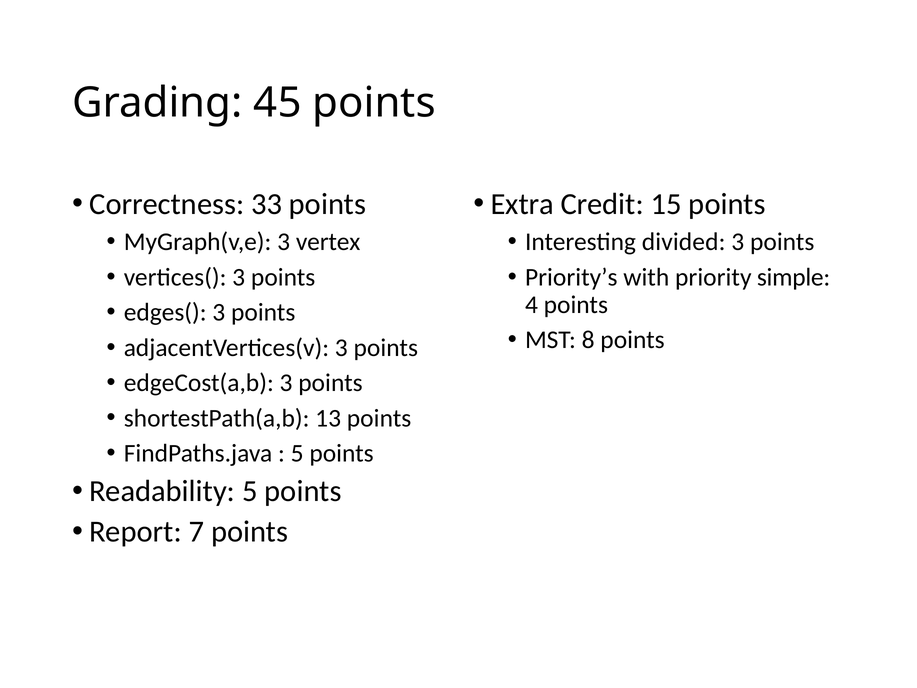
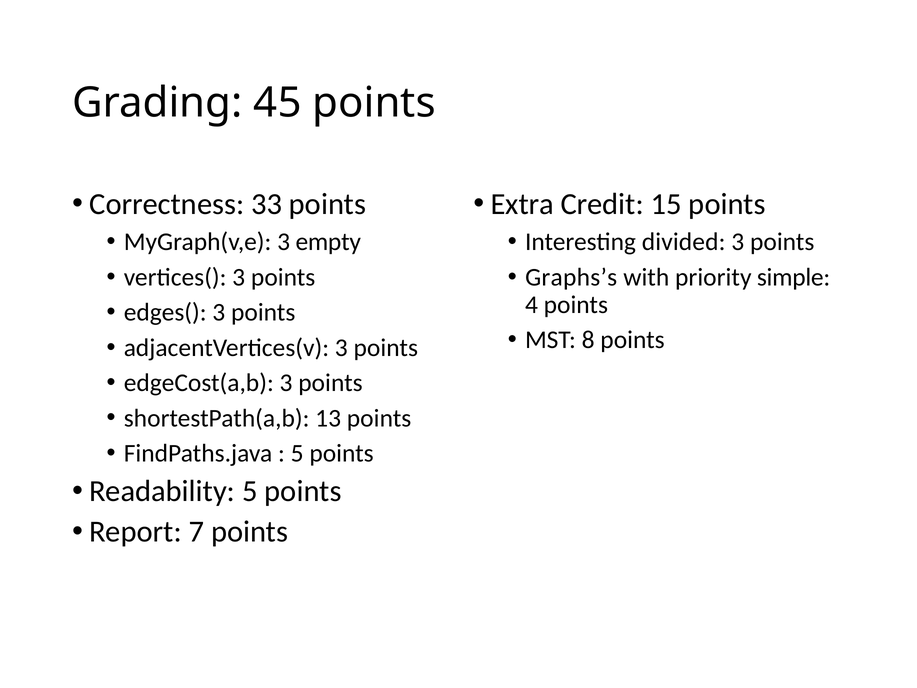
vertex: vertex -> empty (328, 242)
Priority’s: Priority’s -> Graphs’s (571, 277)
